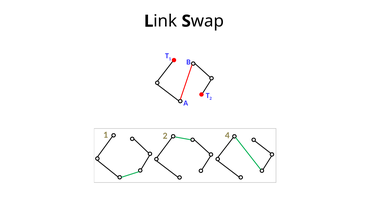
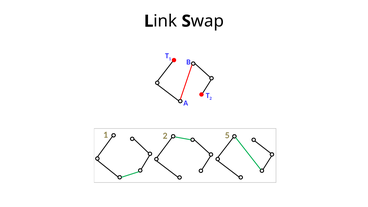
4: 4 -> 5 (227, 135)
